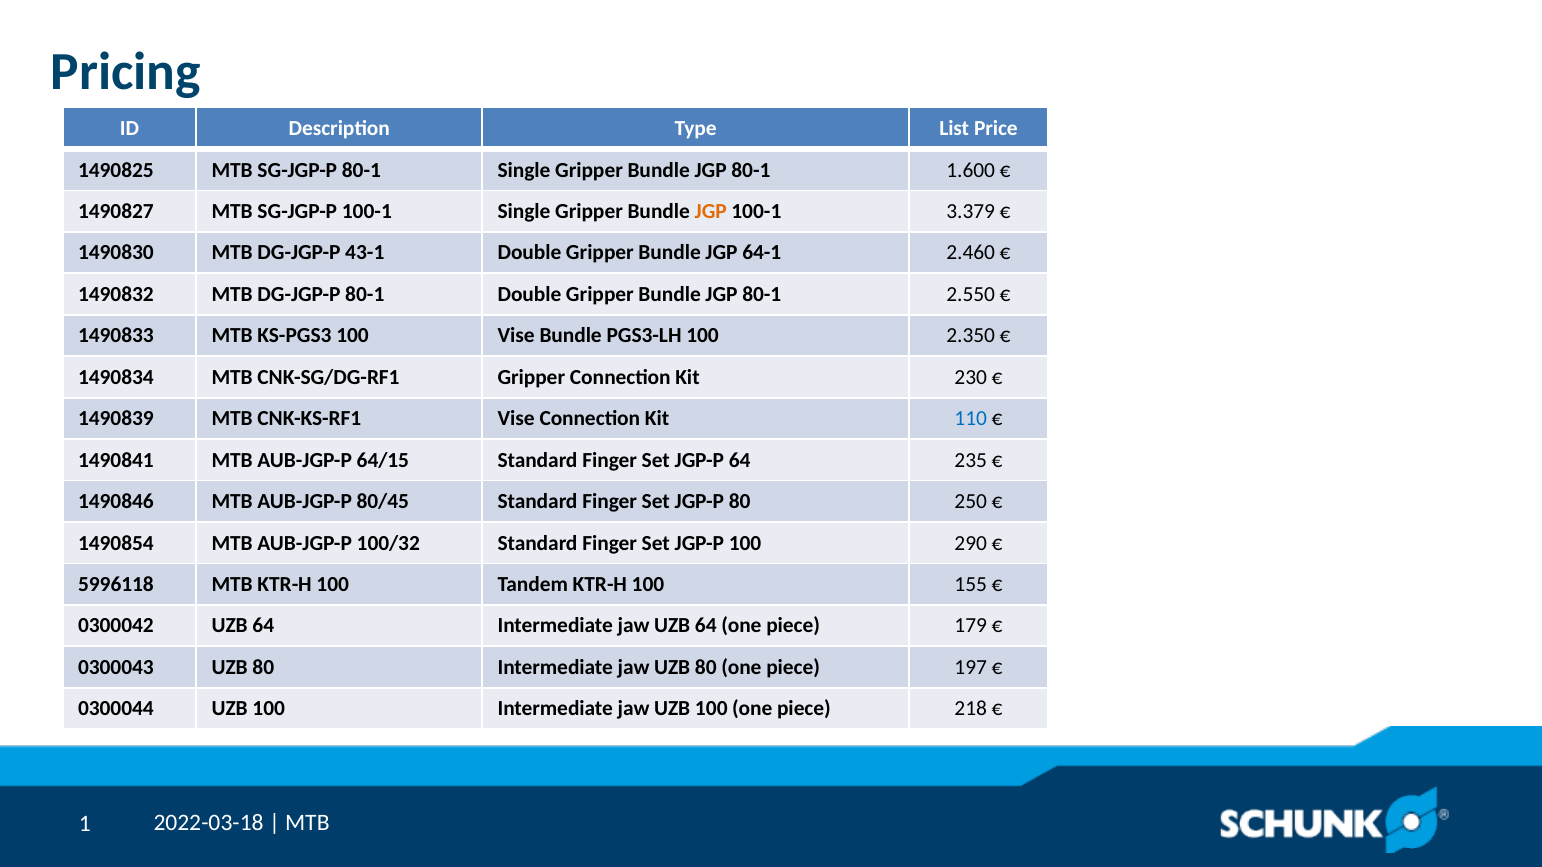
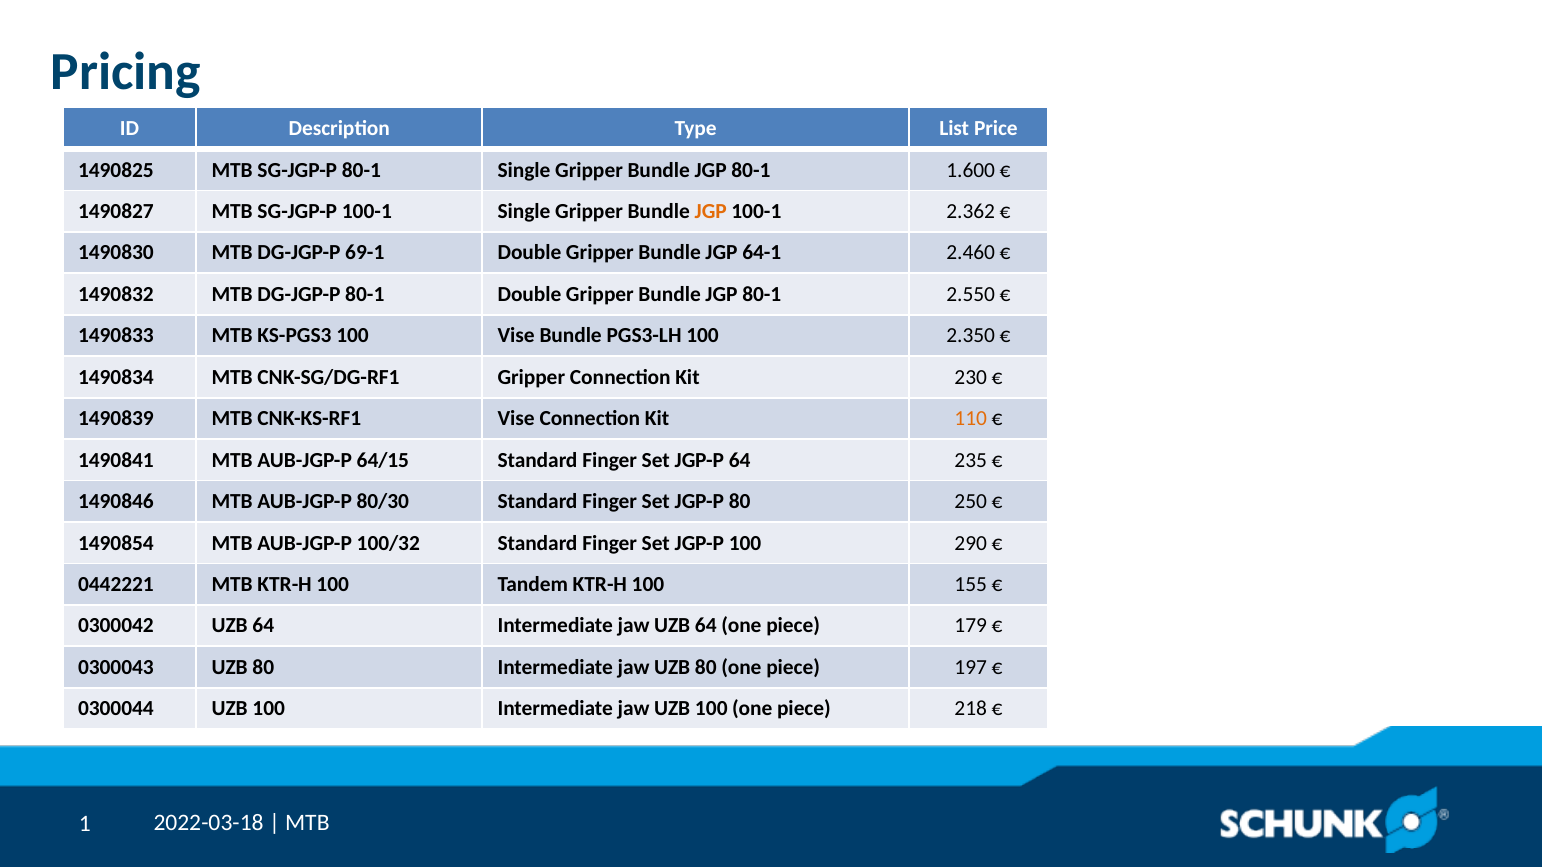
3.379: 3.379 -> 2.362 (971, 211)
43-1: 43-1 -> 69-1 (365, 253)
110 colour: blue -> orange (971, 419)
80/45: 80/45 -> 80/30 (383, 502)
5996118: 5996118 -> 0442221 (116, 585)
